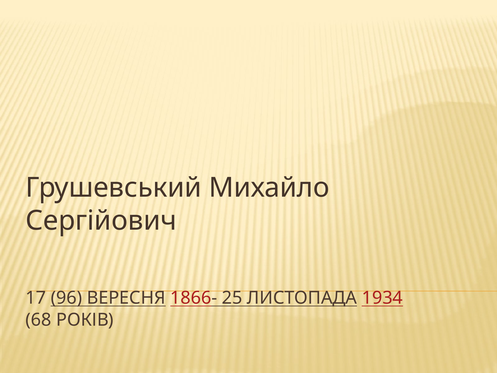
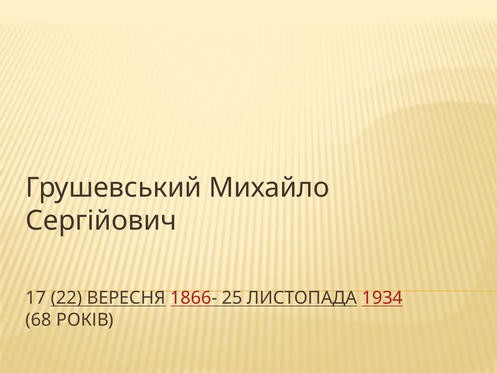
96: 96 -> 22 (66, 298)
